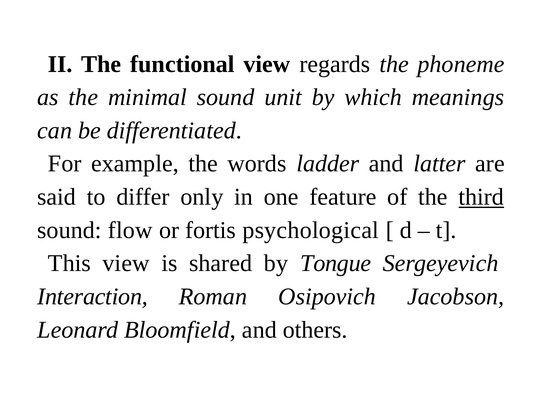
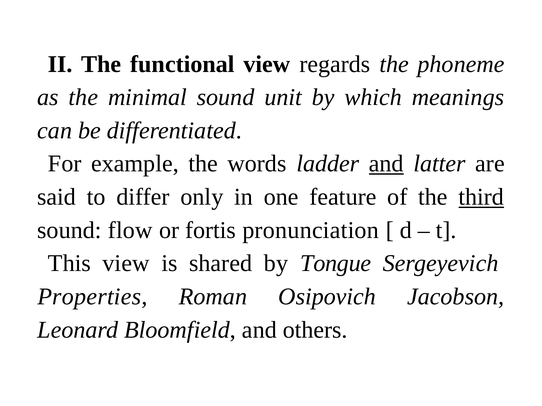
and underline: none -> present (386, 164)
psychological: psychological -> pronunciation (311, 230)
Interaction: Interaction -> Properties (92, 297)
